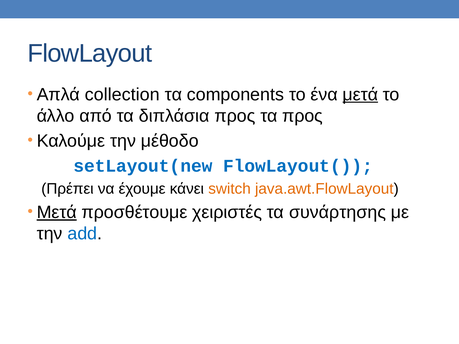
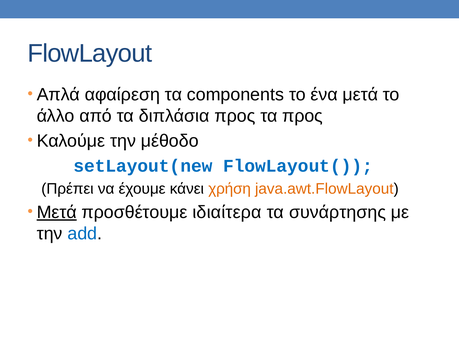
collection: collection -> αφαίρεση (122, 95)
μετά underline: present -> none (360, 95)
switch: switch -> χρήση (230, 189)
χειριστές: χειριστές -> ιδιαίτερα (227, 212)
